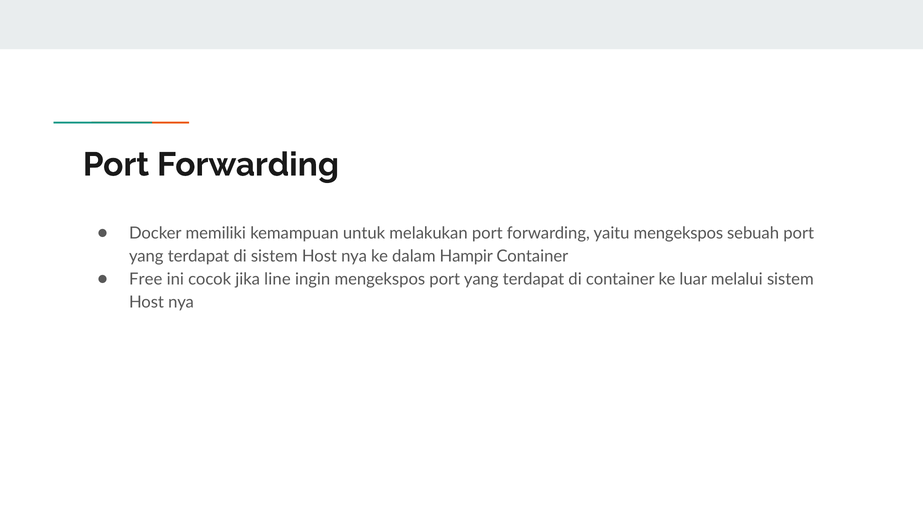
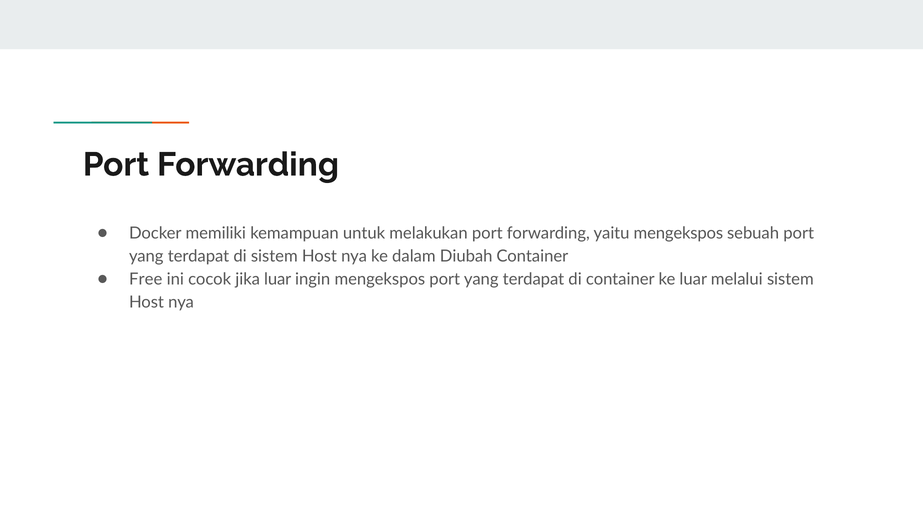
Hampir: Hampir -> Diubah (466, 256)
jika line: line -> luar (278, 279)
